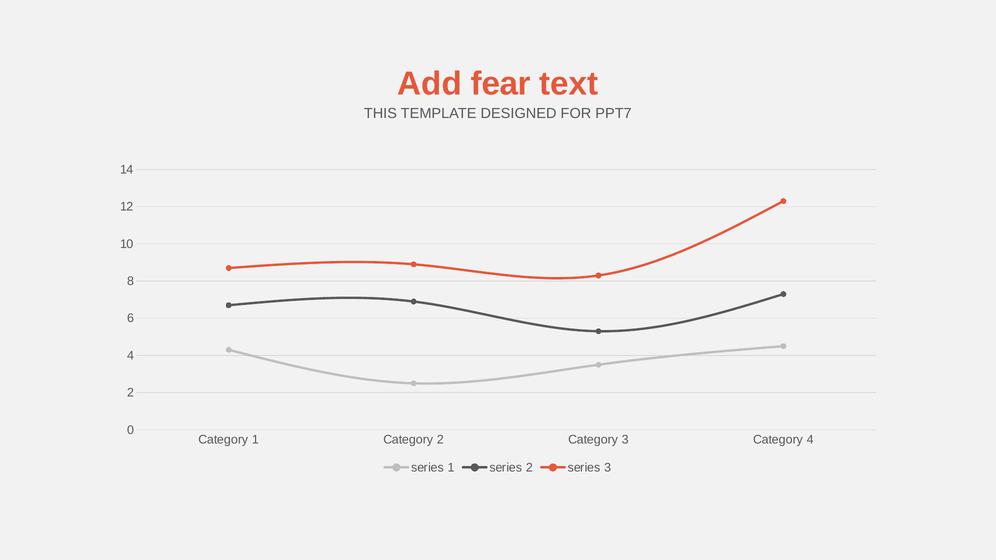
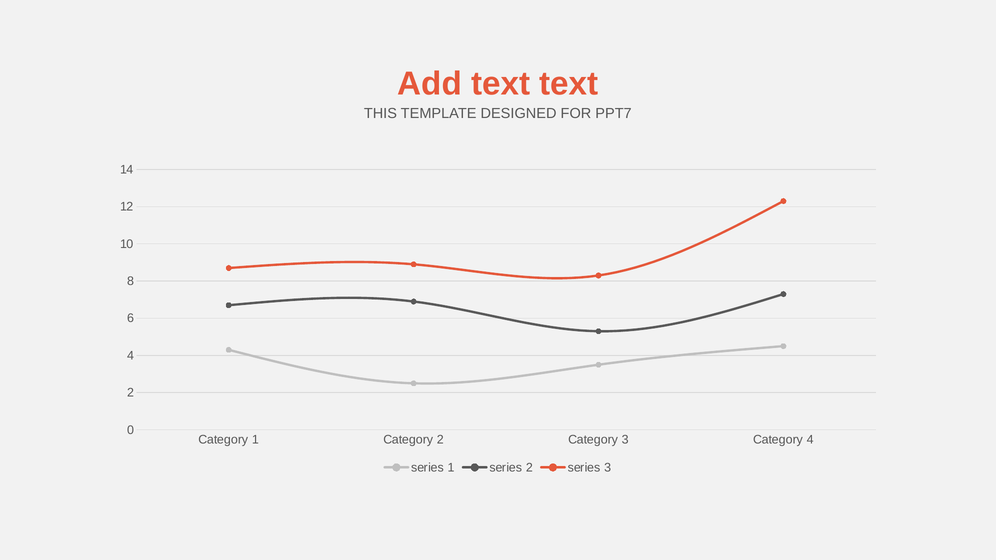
Add fear: fear -> text (501, 84)
